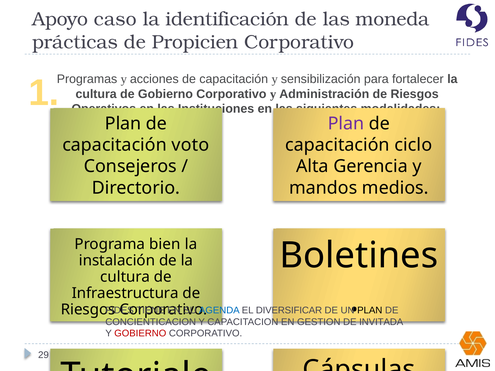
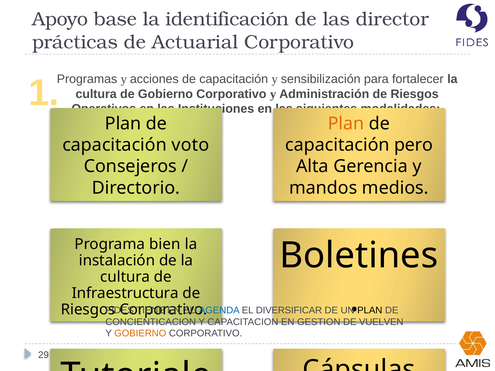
caso: caso -> base (115, 19)
moneda: moneda -> director (392, 19)
Propicien: Propicien -> Actuarial (195, 42)
Plan colour: purple -> orange (346, 124)
ciclo: ciclo -> pero (413, 145)
INVITADA: INVITADA -> VUELVEN (381, 322)
GOBIERNO colour: red -> orange (140, 334)
